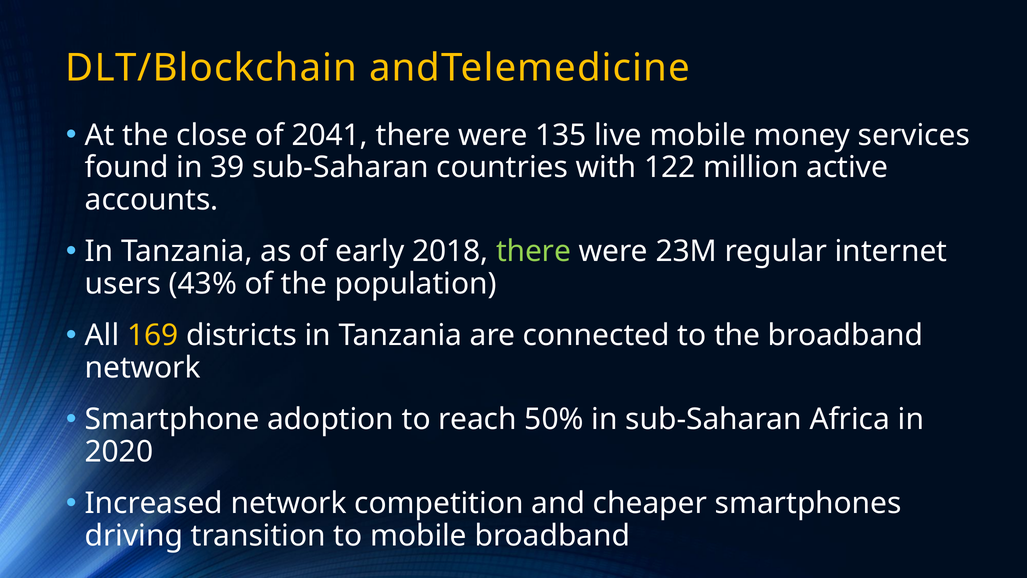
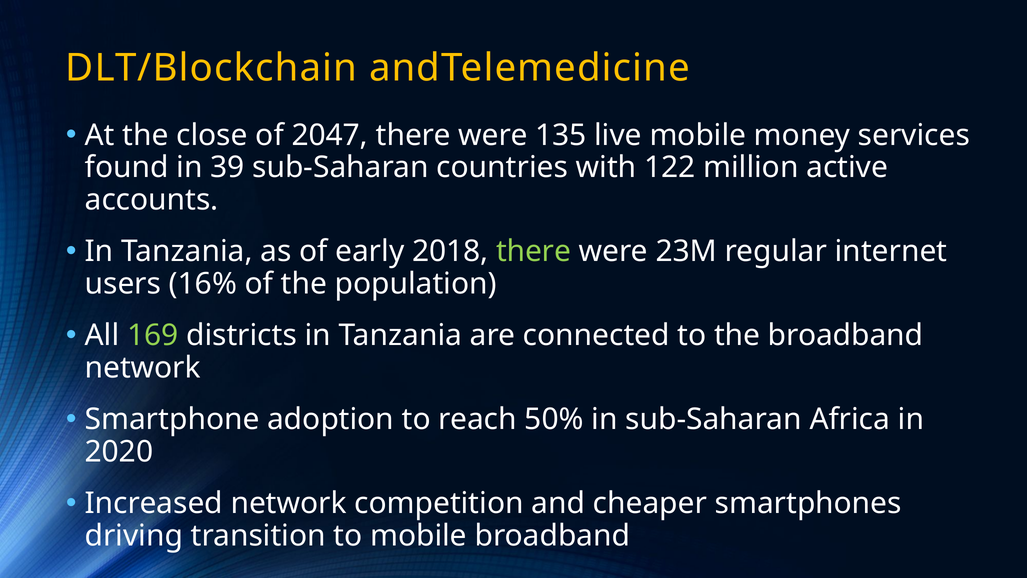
2041: 2041 -> 2047 (330, 135)
43%: 43% -> 16% (203, 284)
169 colour: yellow -> light green (153, 335)
